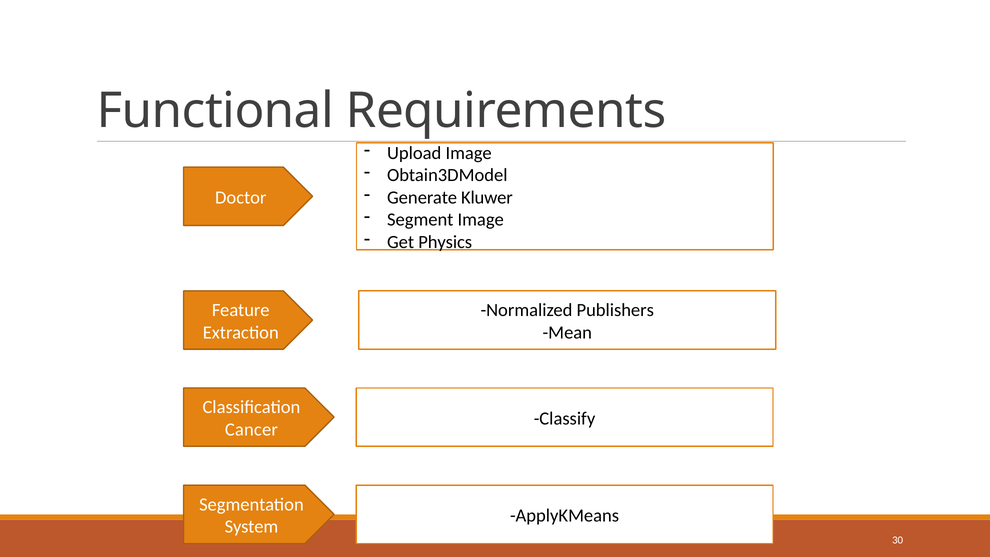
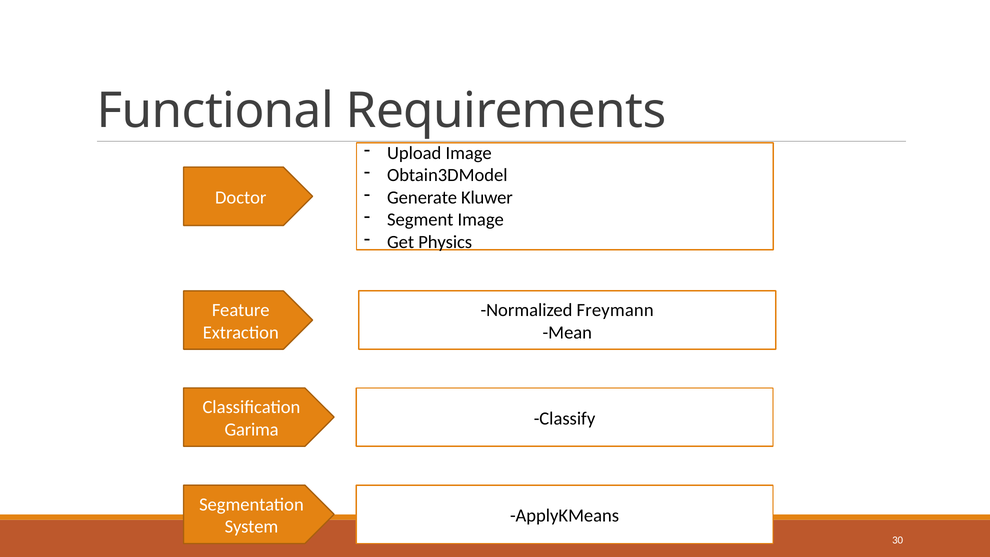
Publishers: Publishers -> Freymann (615, 310)
Cancer: Cancer -> Garima (252, 429)
